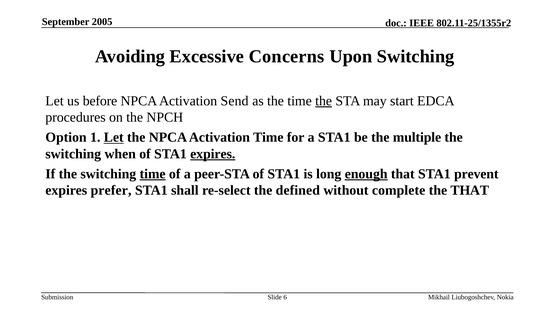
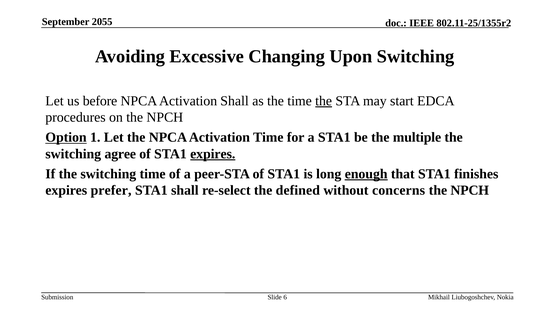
2005: 2005 -> 2055 (102, 22)
Concerns: Concerns -> Changing (287, 56)
Activation Send: Send -> Shall (235, 101)
Option underline: none -> present (66, 137)
Let underline: present -> none (114, 137)
when: when -> agree (120, 154)
time underline: present -> none (153, 174)
prevent: prevent -> finishes (476, 174)
complete: complete -> concerns (399, 190)
THAT: THAT -> NPCH (470, 190)
